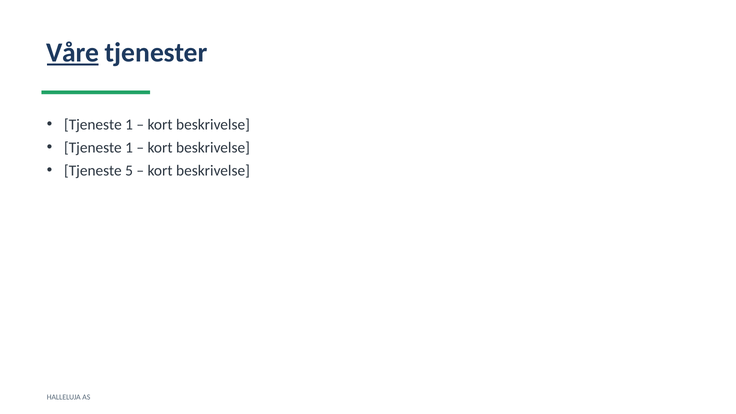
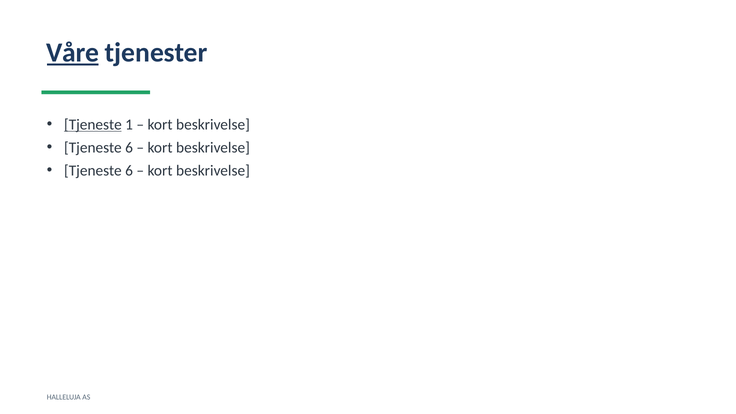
Tjeneste underline: none -> present (93, 125)
1: 1 -> 6 (129, 148)
5: 5 -> 6 (129, 171)
